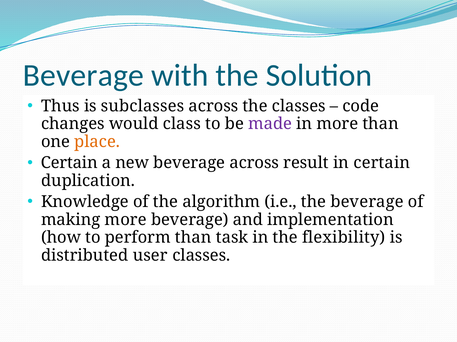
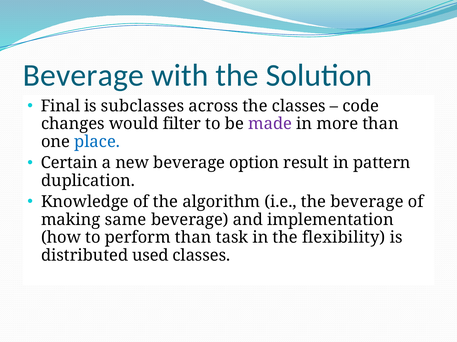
Thus: Thus -> Final (60, 106)
class: class -> filter (182, 124)
place colour: orange -> blue (97, 142)
beverage across: across -> option (254, 163)
in certain: certain -> pattern (382, 163)
making more: more -> same (126, 220)
user: user -> used (150, 256)
